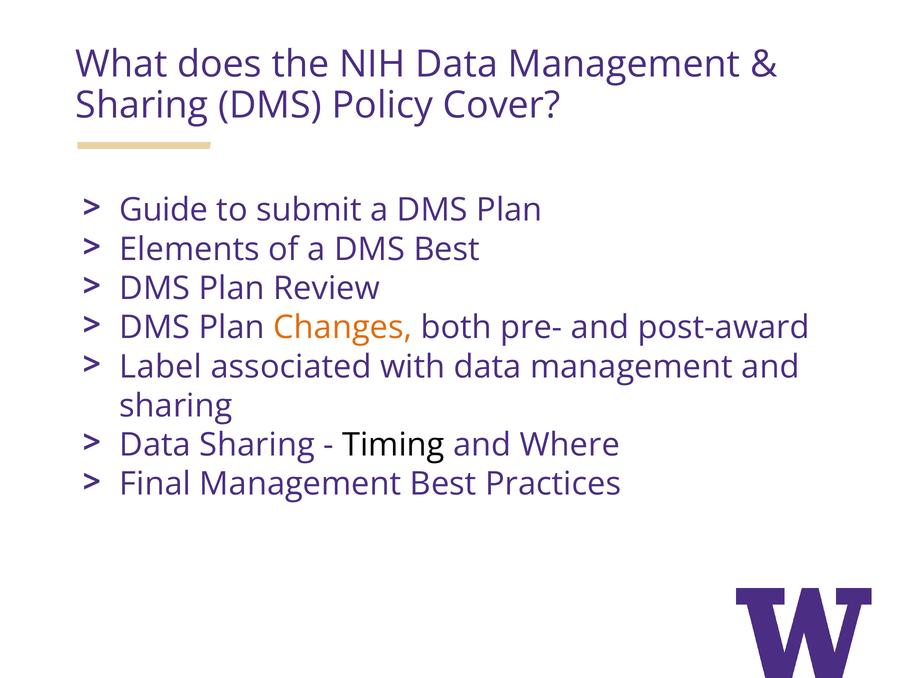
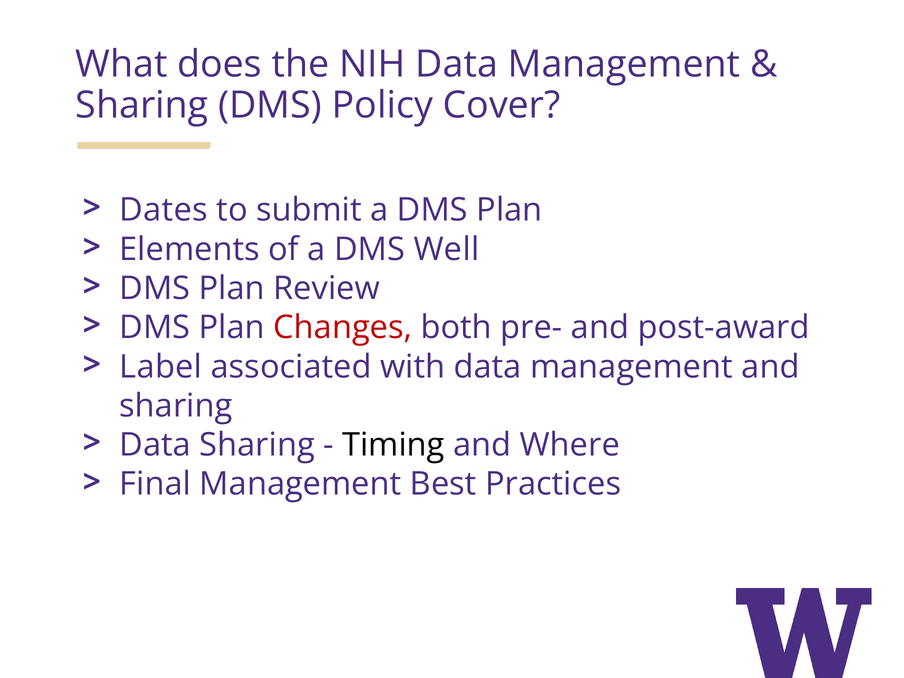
Guide: Guide -> Dates (164, 210)
DMS Best: Best -> Well (446, 249)
Changes colour: orange -> red (343, 328)
